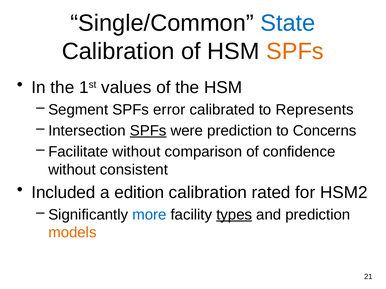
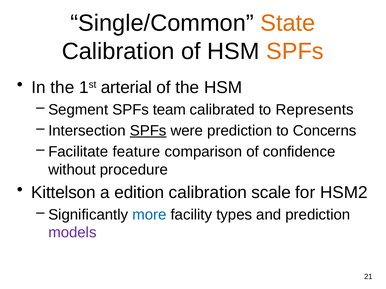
State colour: blue -> orange (288, 23)
values: values -> arterial (126, 88)
error: error -> team (169, 110)
Facilitate without: without -> feature (136, 152)
consistent: consistent -> procedure (134, 170)
Included: Included -> Kittelson (63, 193)
rated: rated -> scale (271, 193)
types underline: present -> none (234, 215)
models colour: orange -> purple (72, 233)
